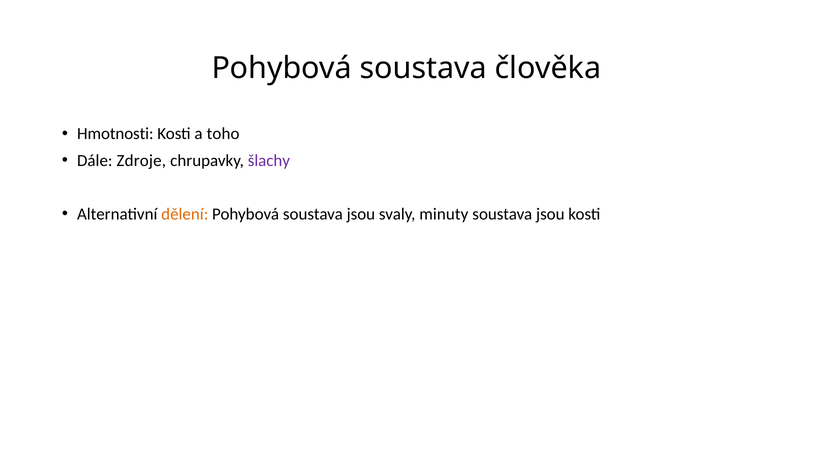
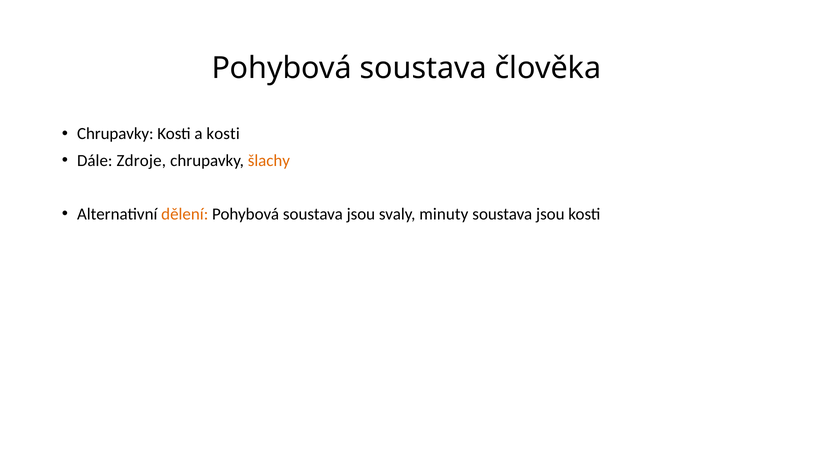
Hmotnosti: Hmotnosti -> Chrupavky (115, 134)
a toho: toho -> kosti (223, 134)
šlachy colour: purple -> orange (269, 161)
